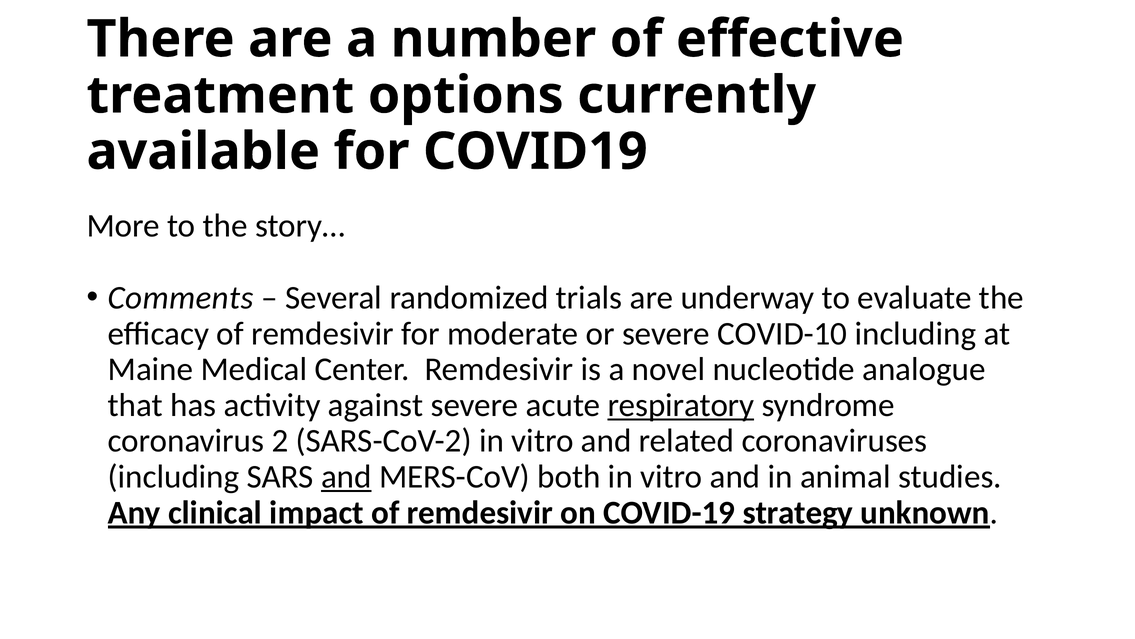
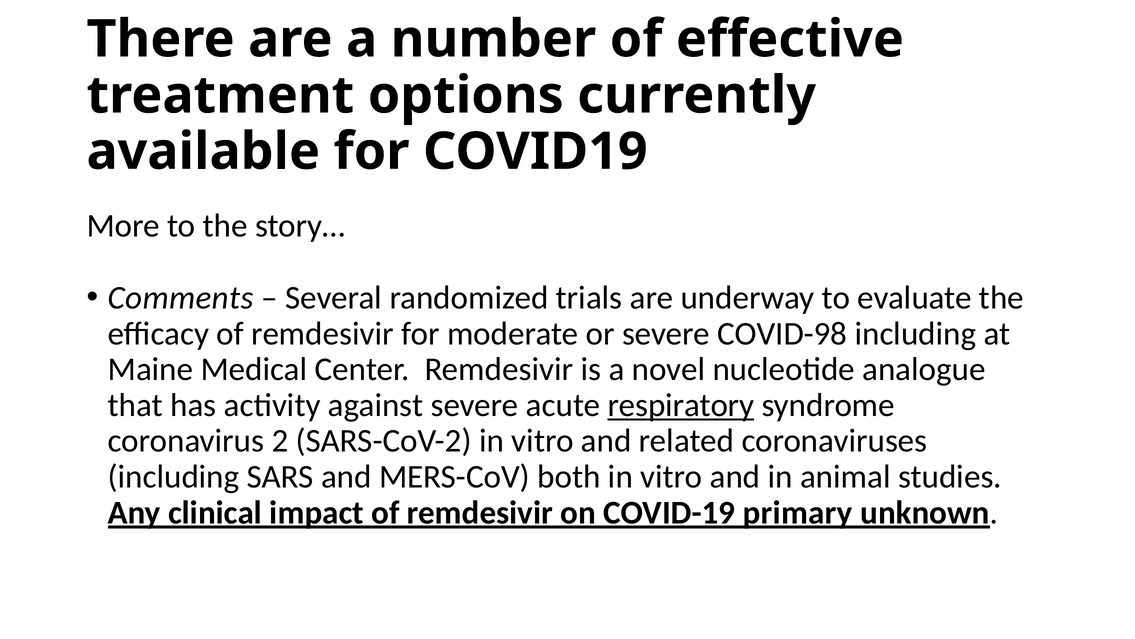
COVID-10: COVID-10 -> COVID-98 (782, 333)
and underline: present -> none (346, 476)
strategy: strategy -> primary (798, 512)
